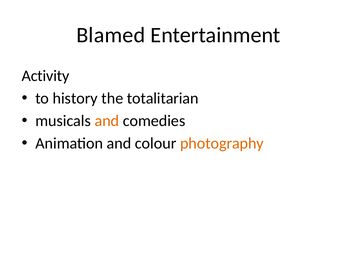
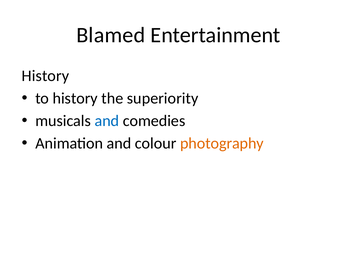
Activity: Activity -> History (45, 76)
totalitarian: totalitarian -> superiority (163, 99)
and colour: orange -> blue (107, 121)
